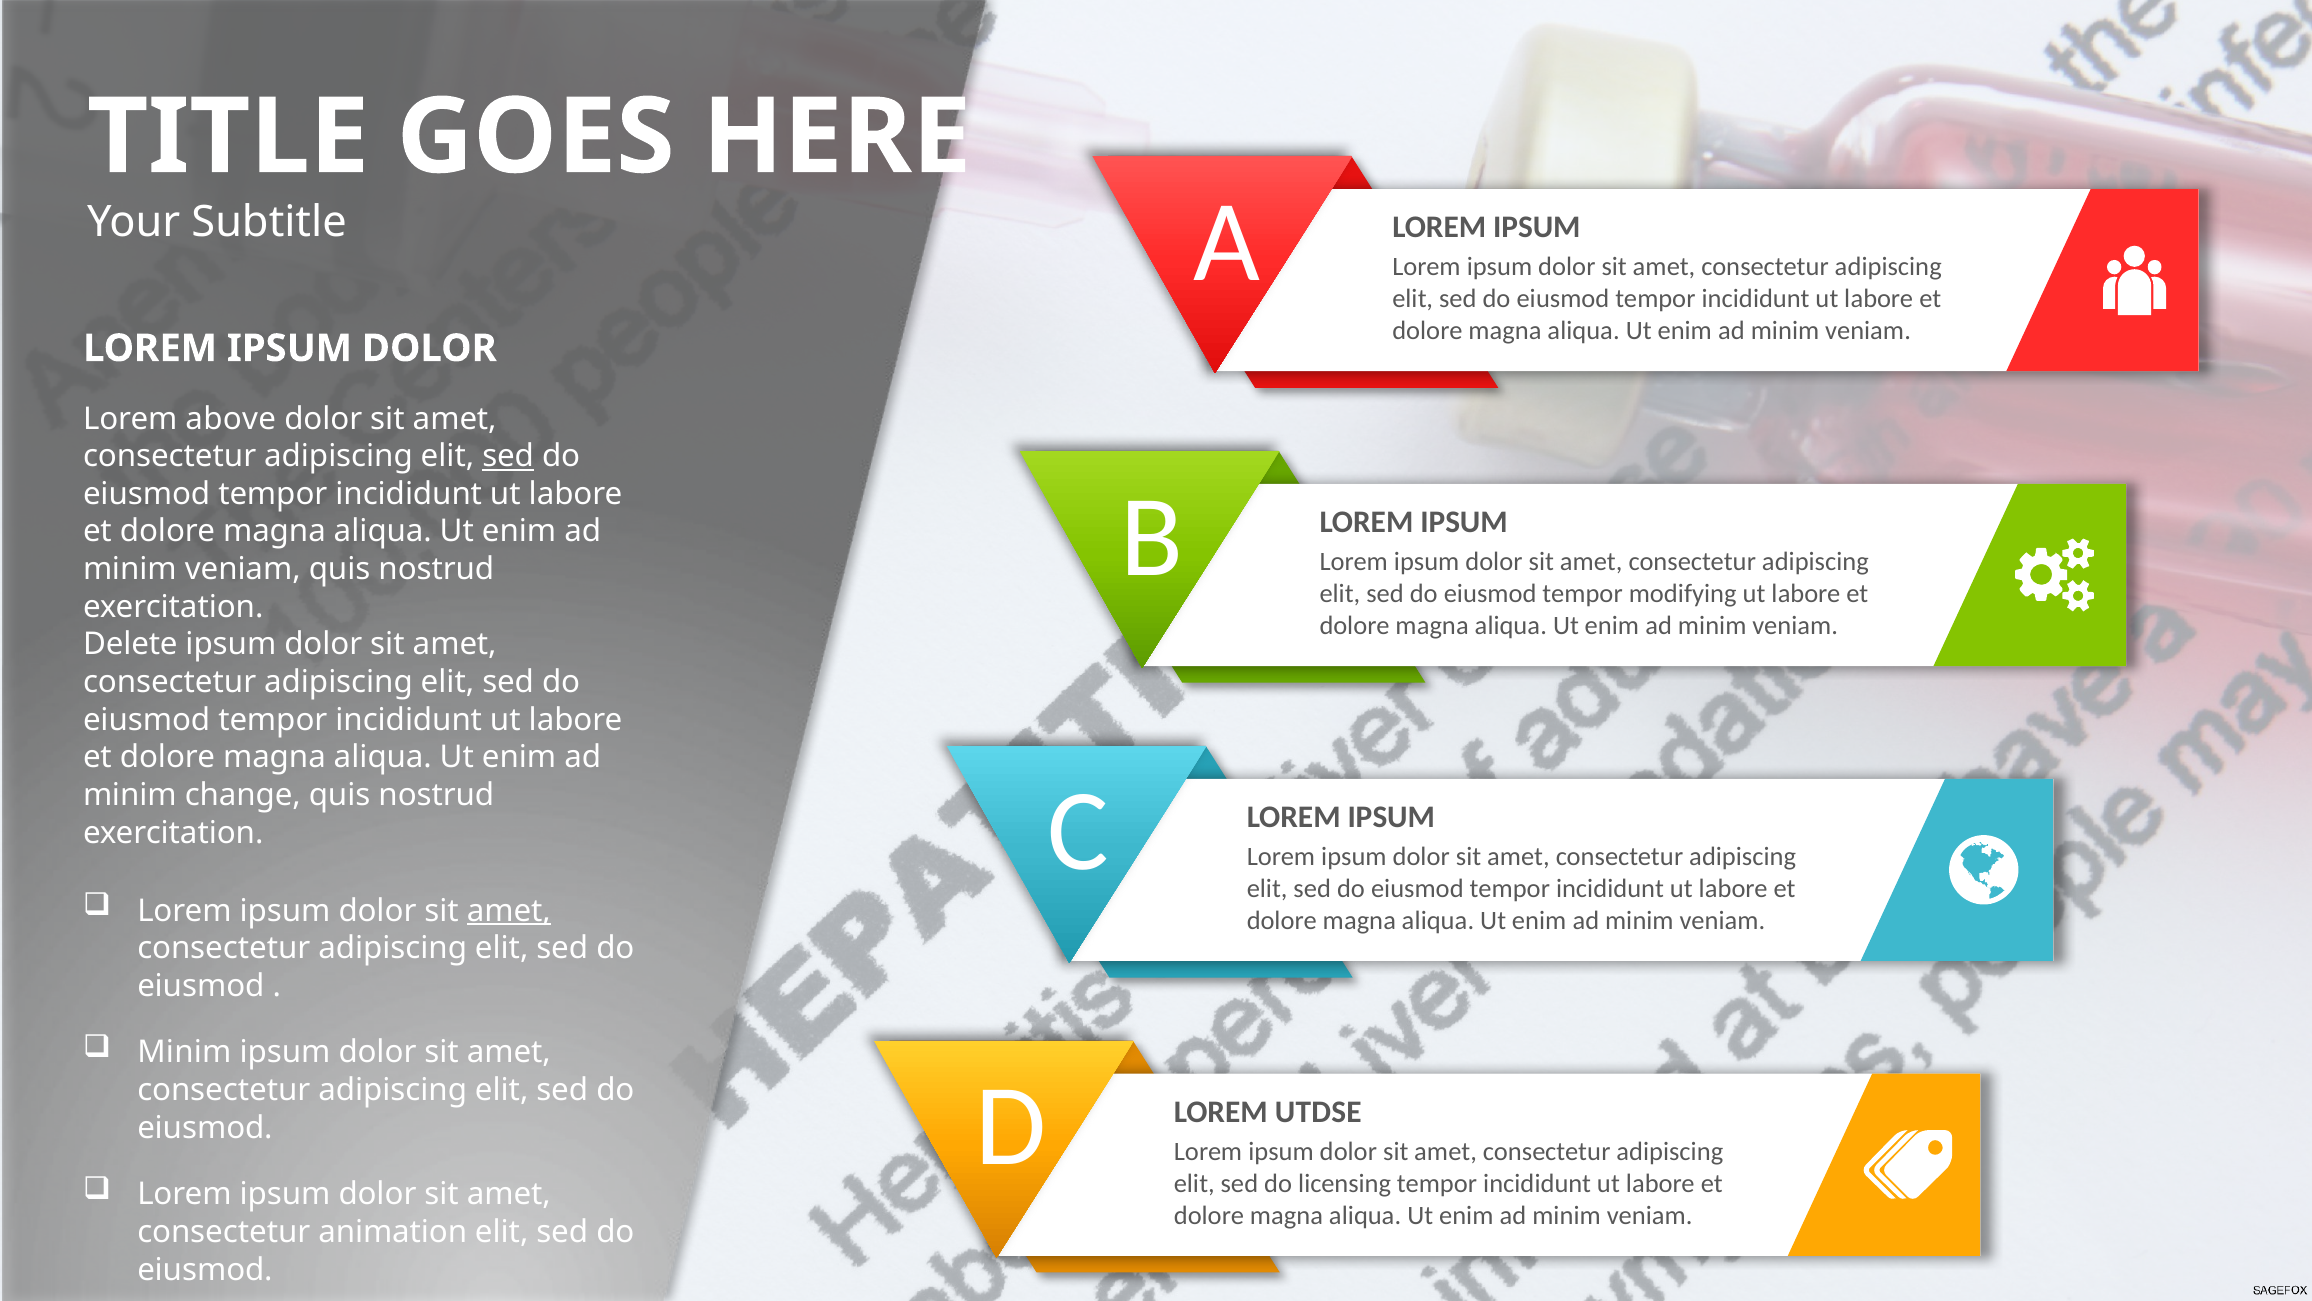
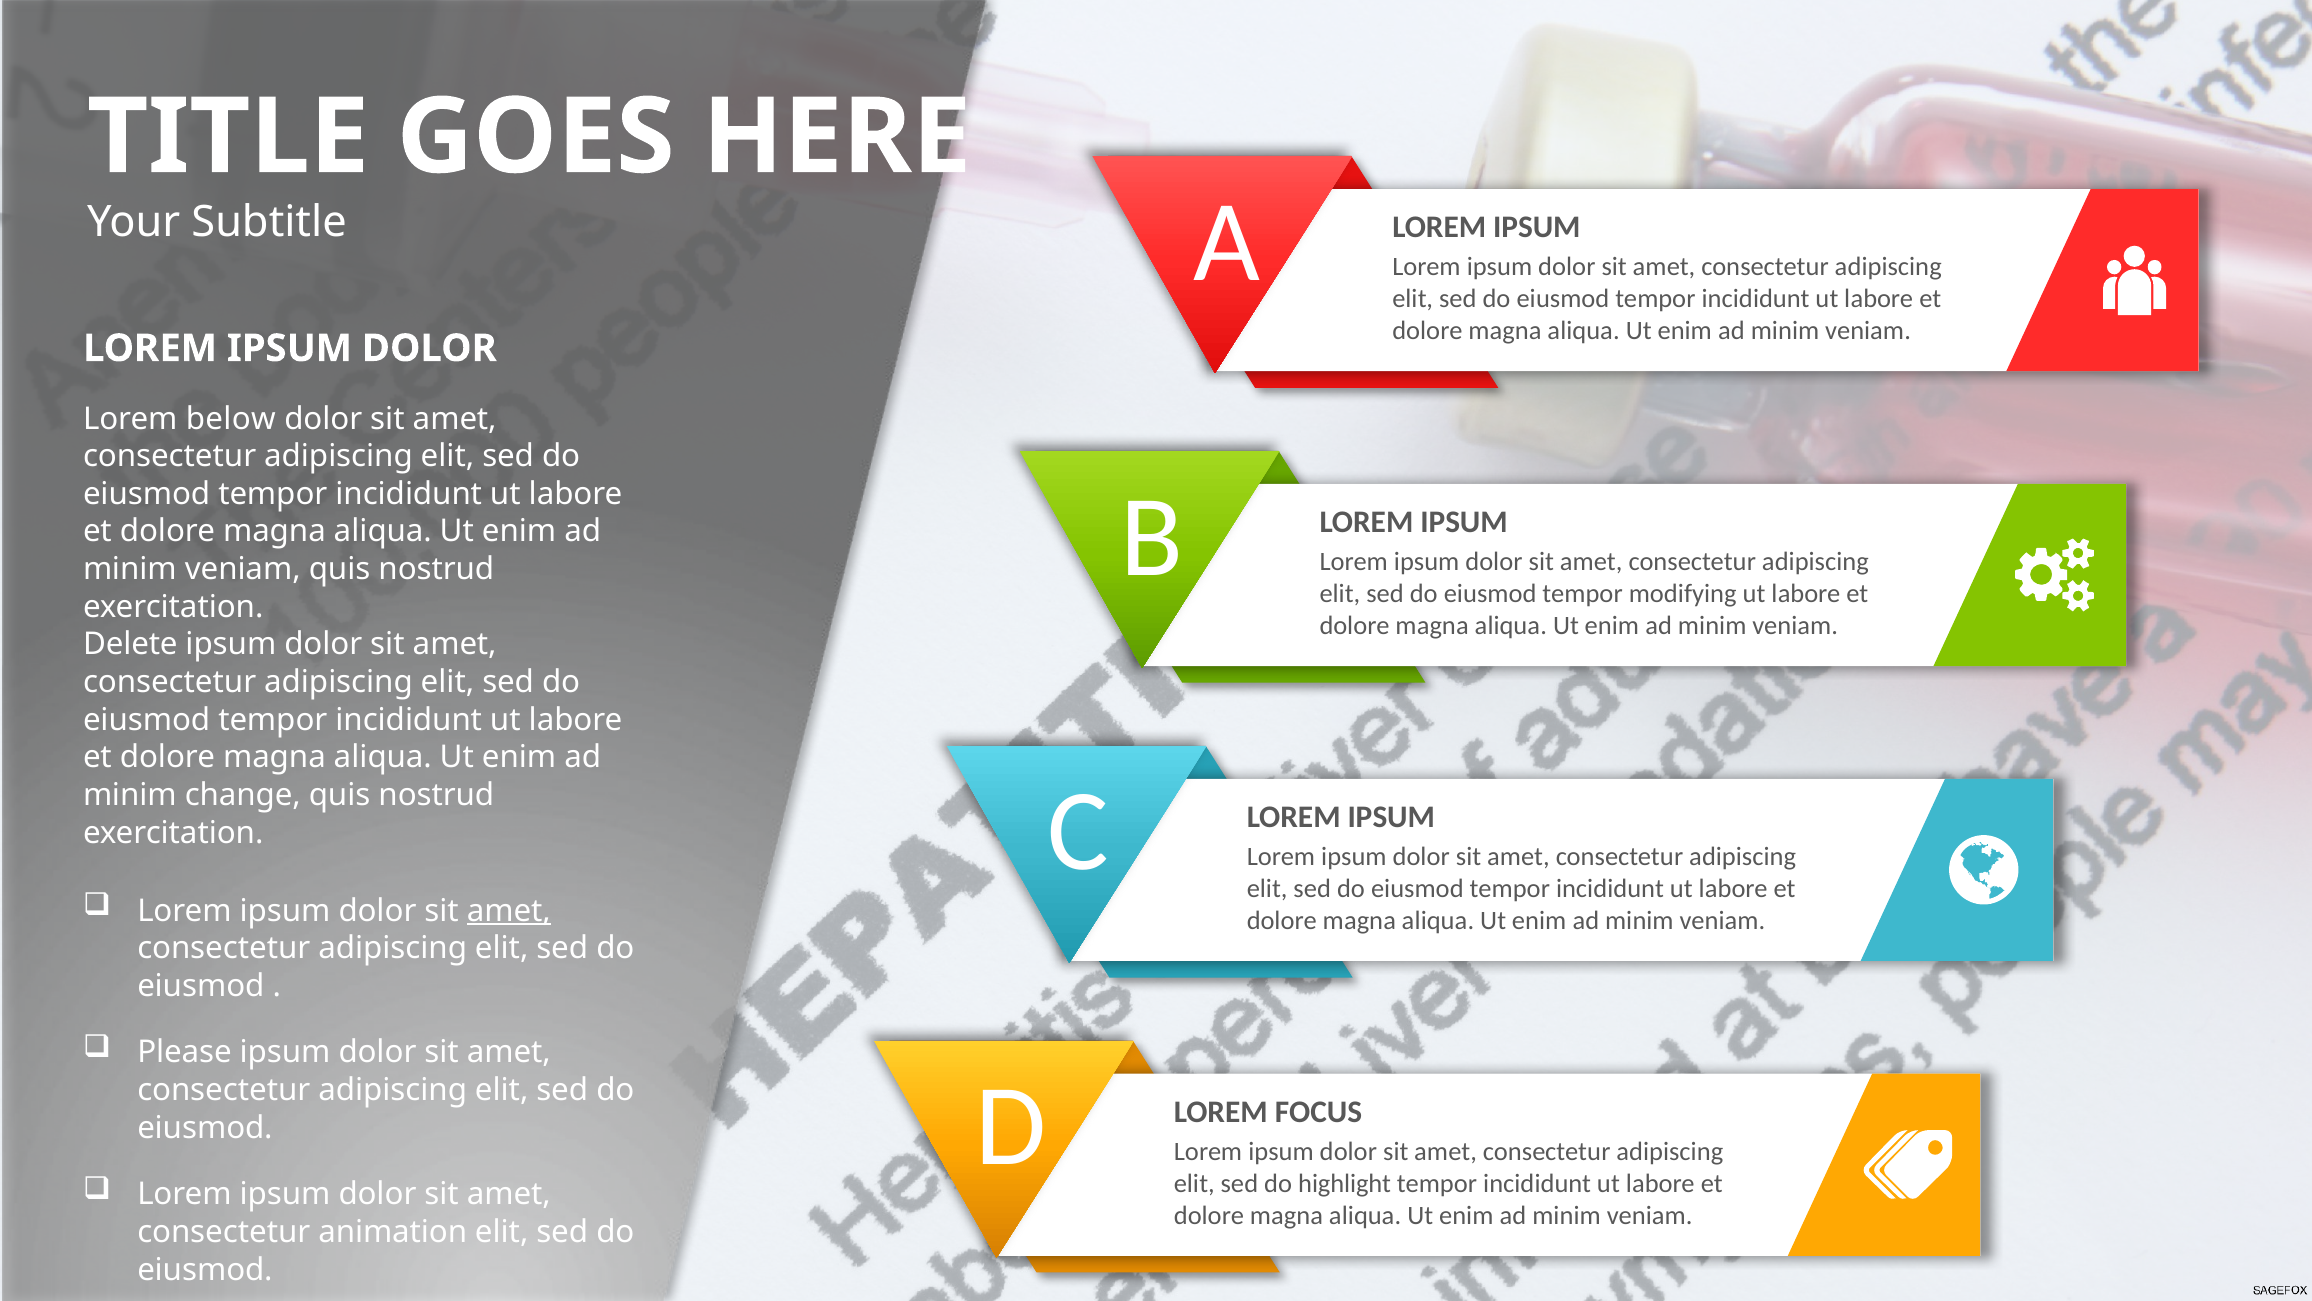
above: above -> below (231, 419)
sed underline: present -> none (508, 456)
Minim: Minim -> Please (185, 1052)
UTDSE: UTDSE -> FOCUS (1318, 1111)
licensing: licensing -> highlight (1345, 1183)
